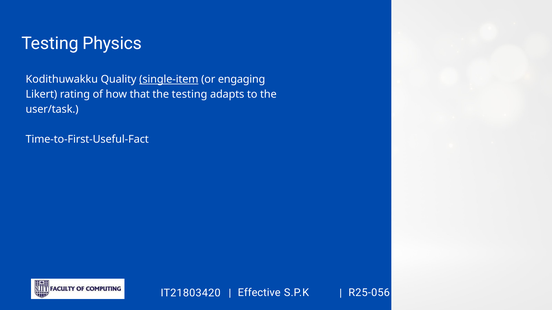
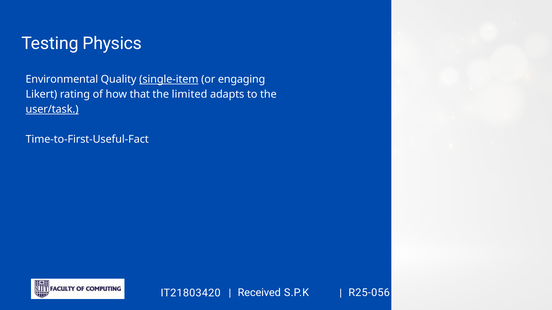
Kodithuwakku: Kodithuwakku -> Environmental (62, 79)
the testing: testing -> limited (190, 94)
user/task underline: none -> present (52, 110)
Effective: Effective -> Received (259, 293)
